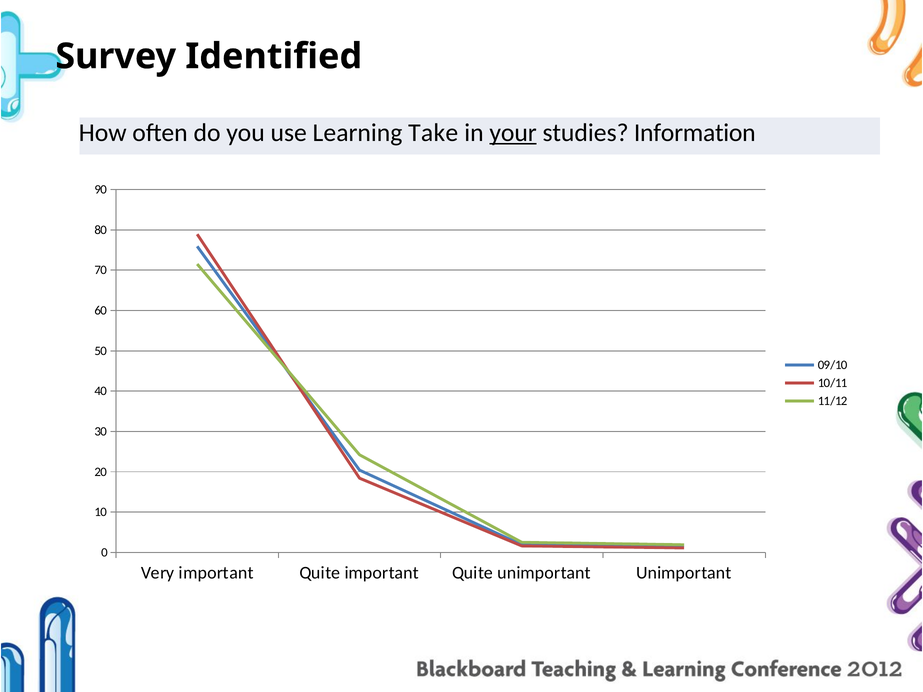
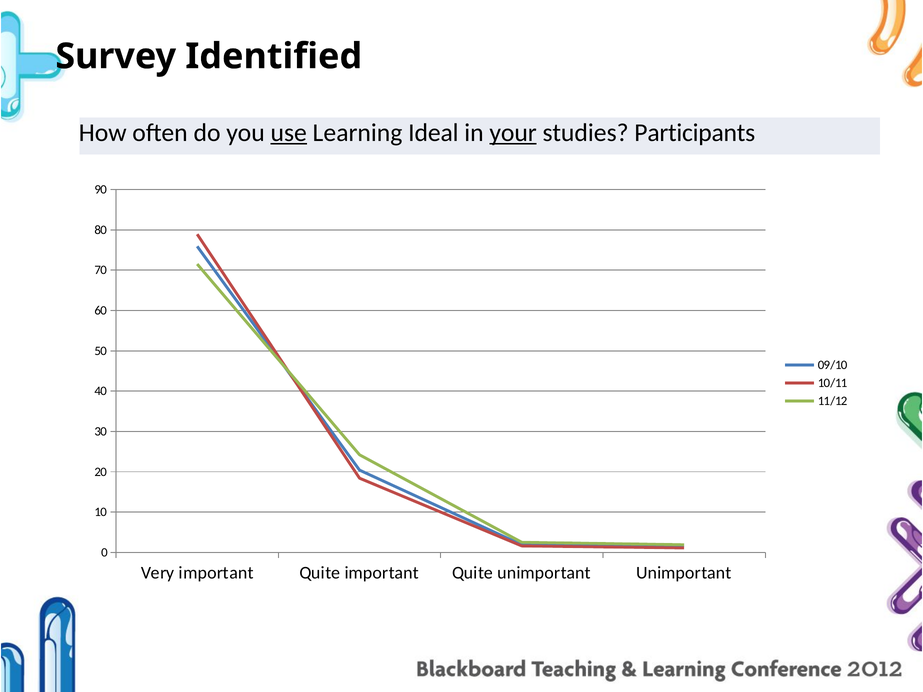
use underline: none -> present (289, 133)
Take: Take -> Ideal (433, 133)
Information: Information -> Participants (695, 133)
